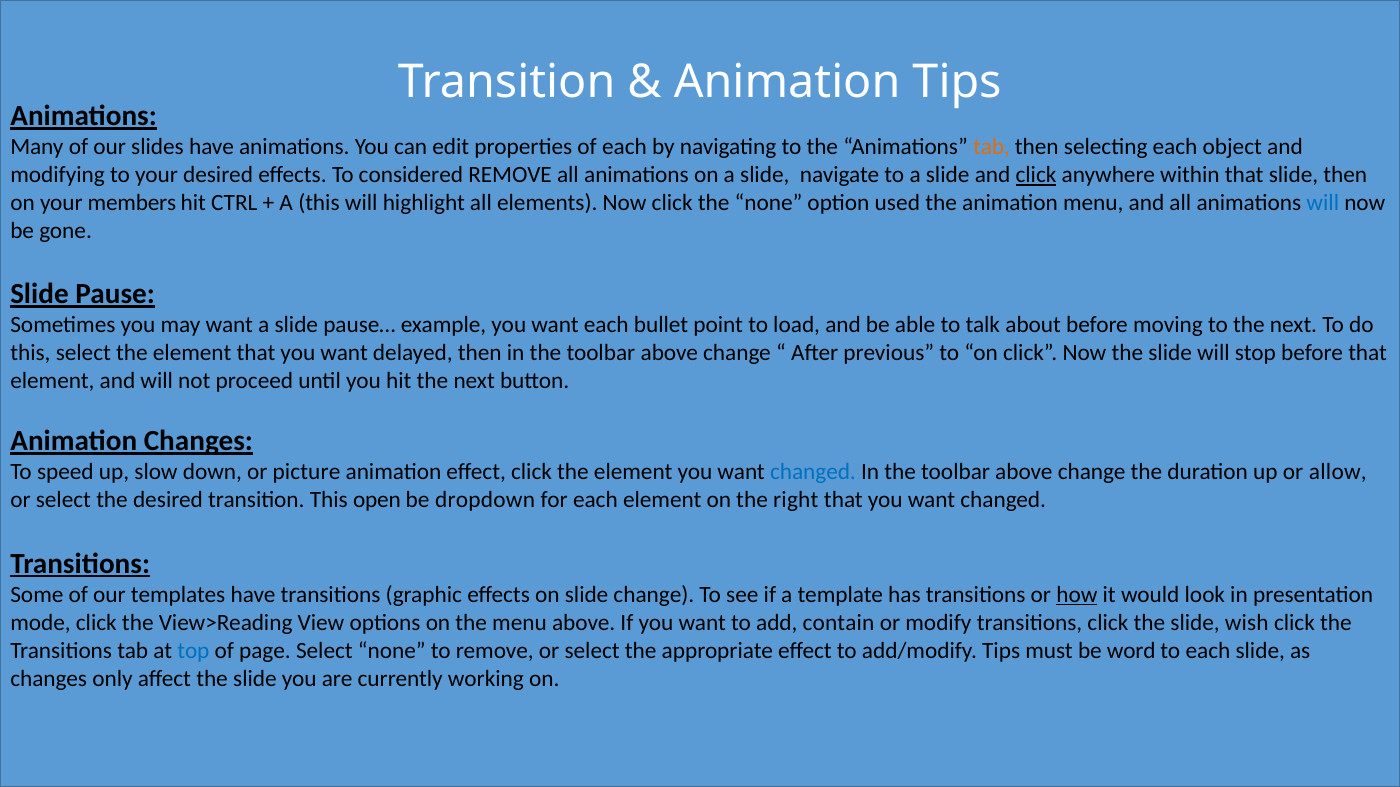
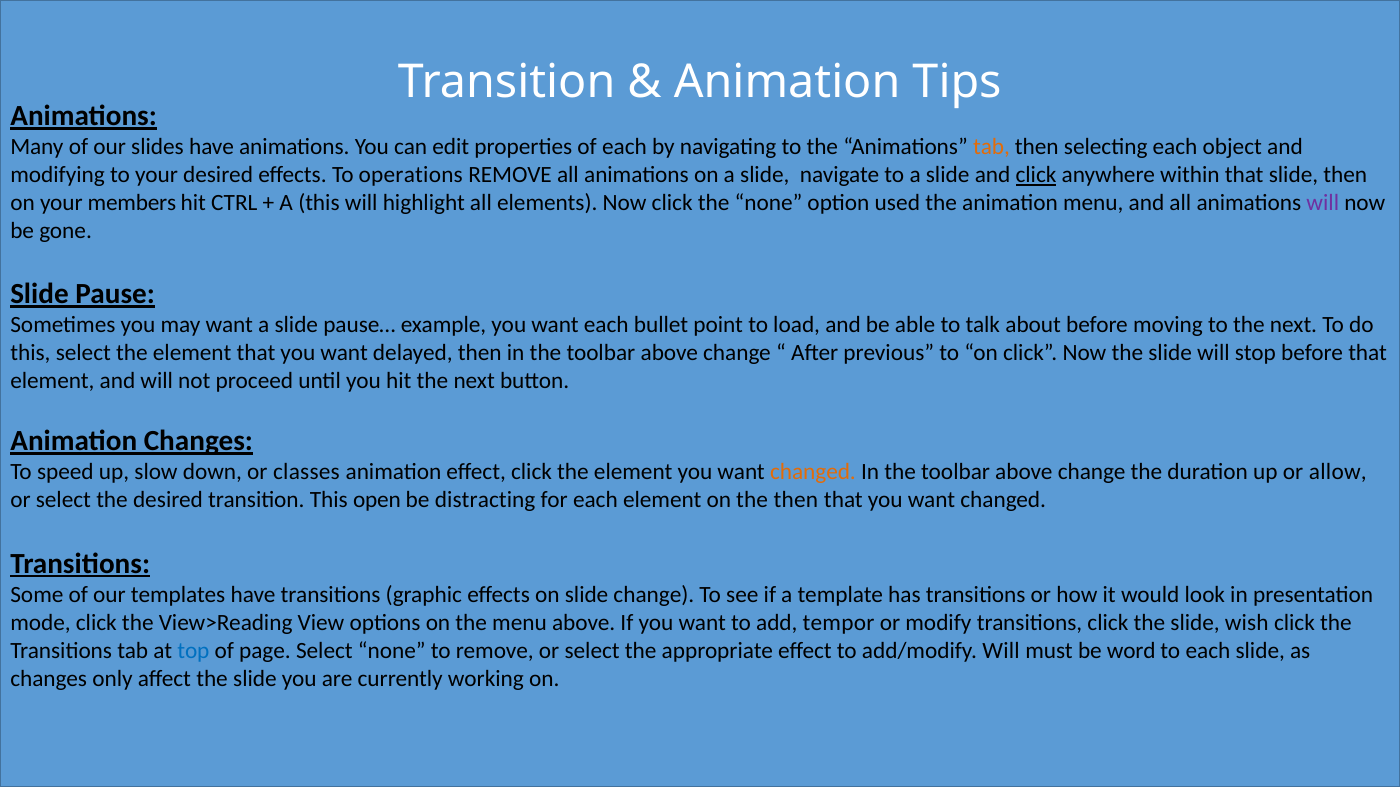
considered: considered -> operations (411, 175)
will colour: blue -> purple (1323, 203)
picture: picture -> classes (306, 472)
changed colour: blue -> orange (813, 472)
dropdown: dropdown -> distracting (485, 500)
the right: right -> then (796, 500)
how underline: present -> none (1077, 595)
contain: contain -> tempor (839, 623)
add/modify Tips: Tips -> Will (1001, 651)
